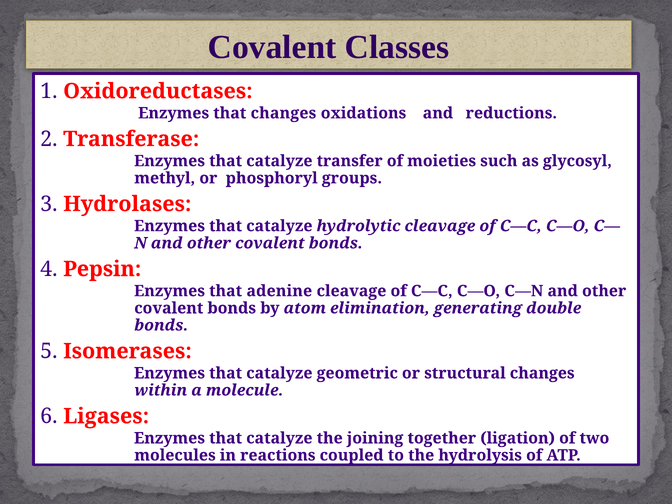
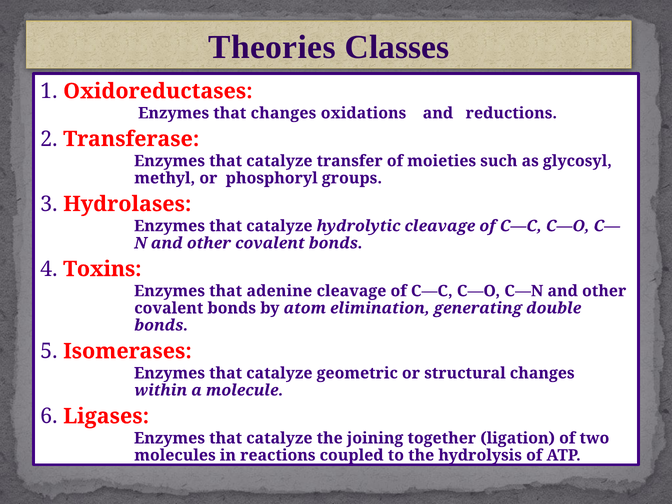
Covalent: Covalent -> Theories (272, 47)
Pepsin: Pepsin -> Toxins (102, 269)
